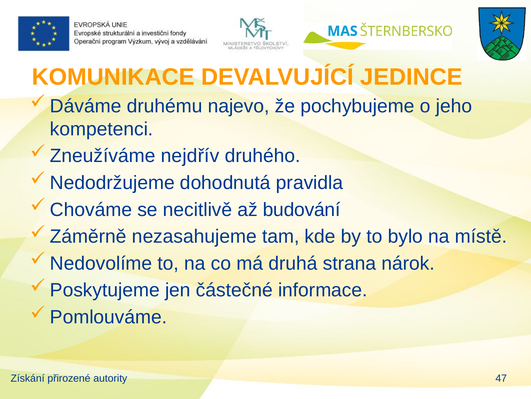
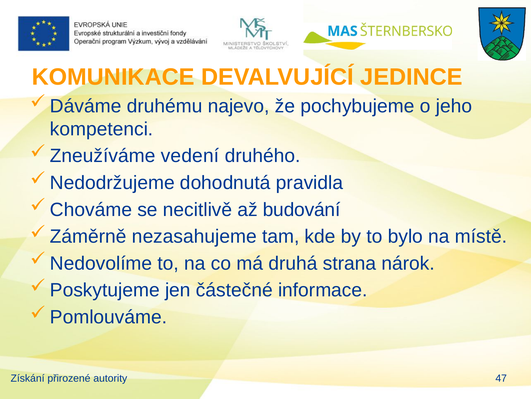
nejdřív: nejdřív -> vedení (190, 156)
